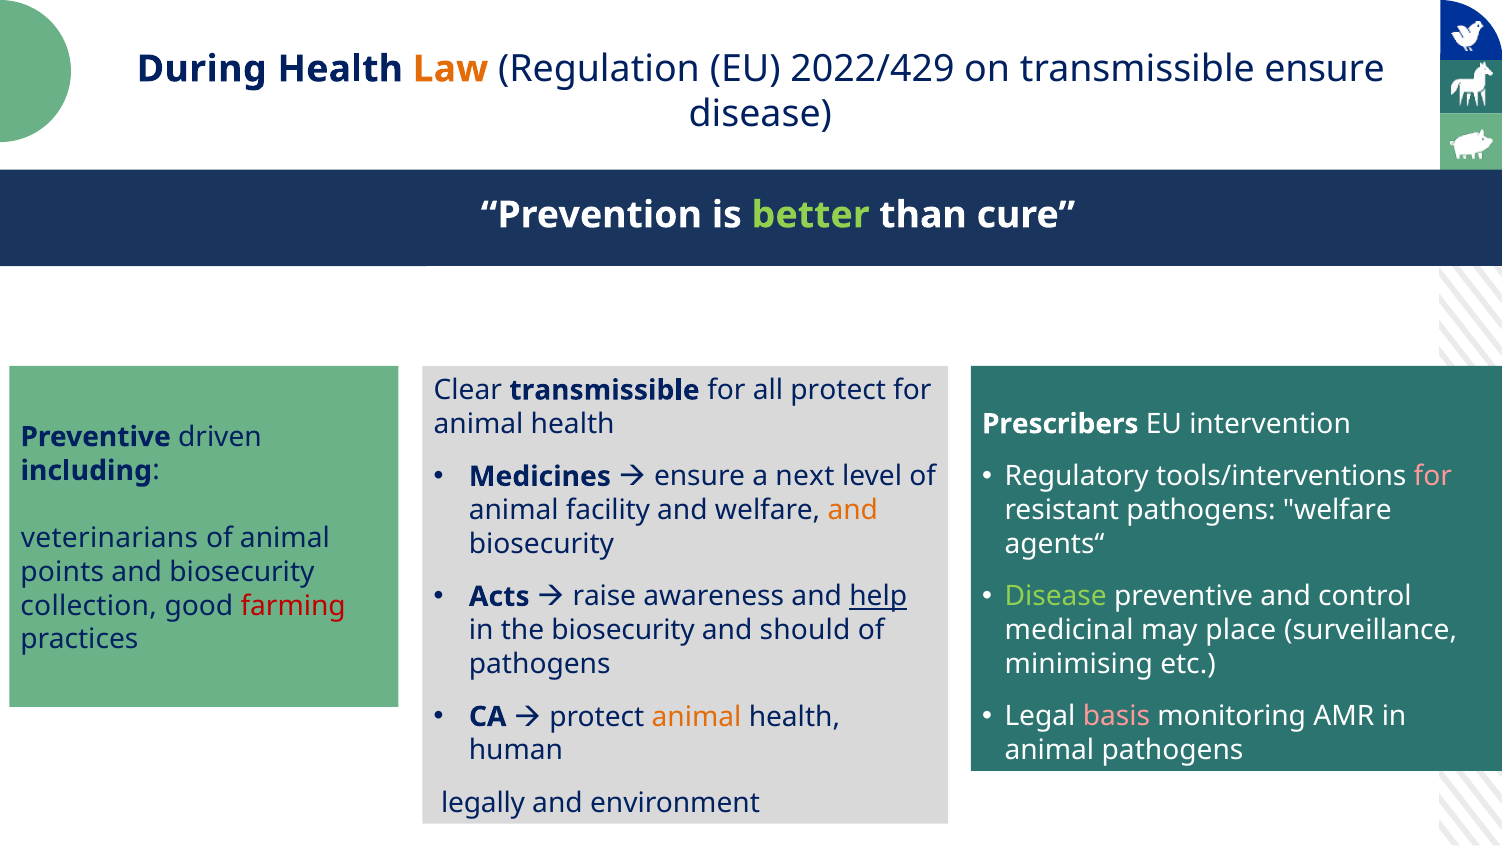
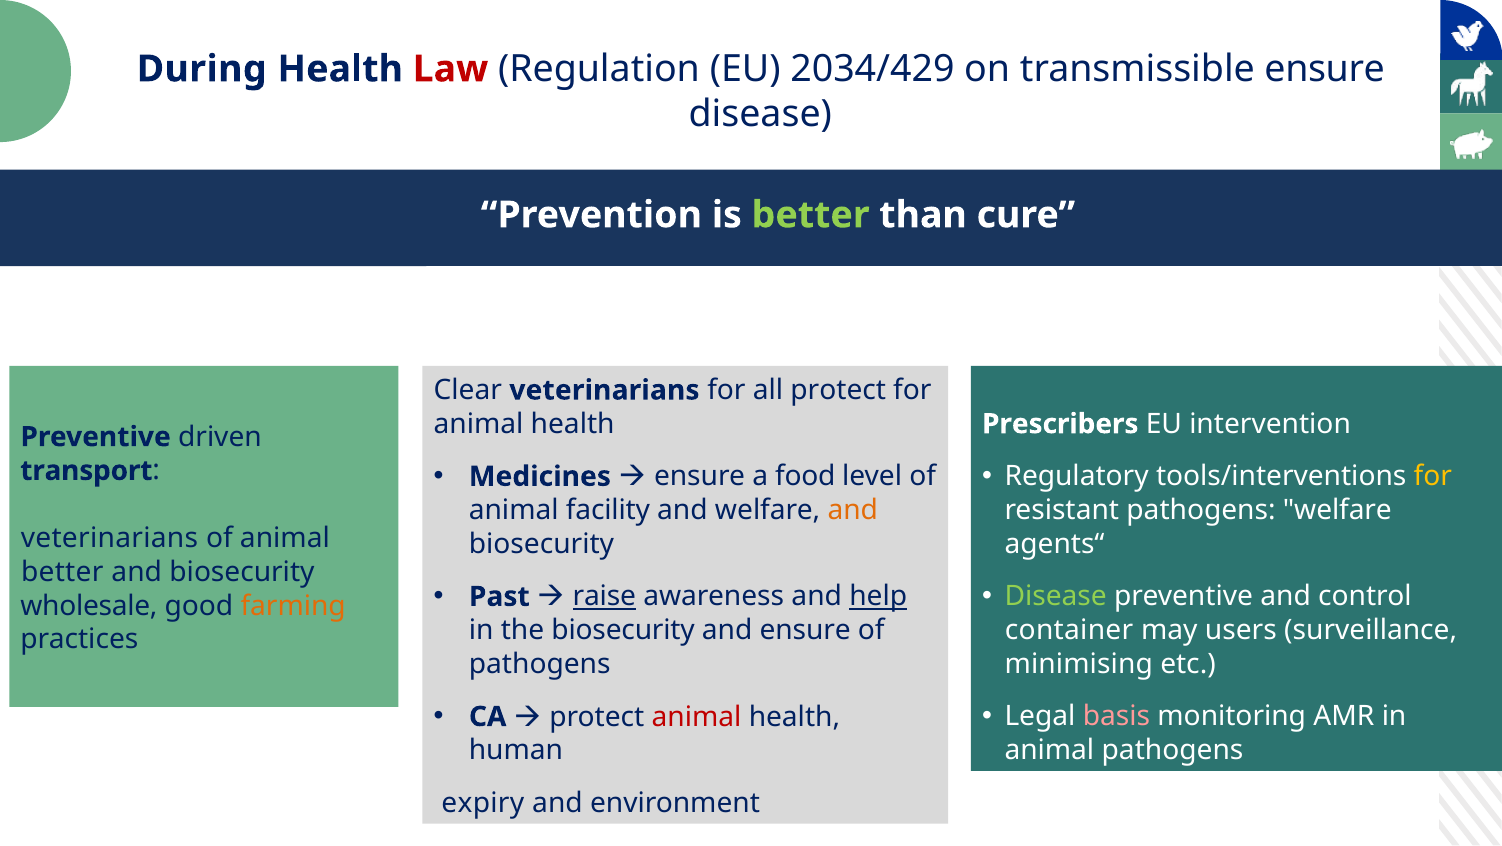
Law colour: orange -> red (450, 69)
2022/429: 2022/429 -> 2034/429 (872, 69)
Clear transmissible: transmissible -> veterinarians (604, 390)
next: next -> food (805, 477)
for colour: pink -> yellow (1433, 477)
including: including -> transport (86, 471)
points: points -> better (62, 572)
Acts: Acts -> Past (499, 597)
raise underline: none -> present (604, 597)
collection: collection -> wholesale (89, 606)
farming colour: red -> orange (293, 606)
medicinal: medicinal -> container (1069, 631)
place: place -> users (1241, 631)
and should: should -> ensure (805, 631)
animal colour: orange -> red (696, 717)
legally: legally -> expiry (483, 803)
